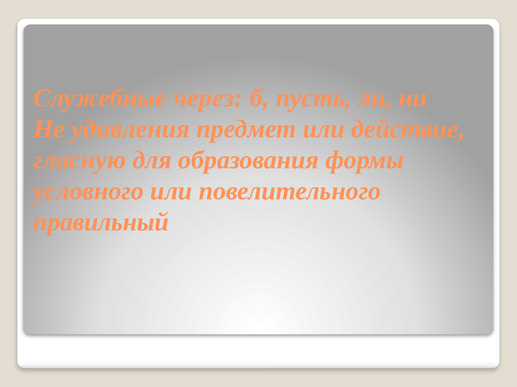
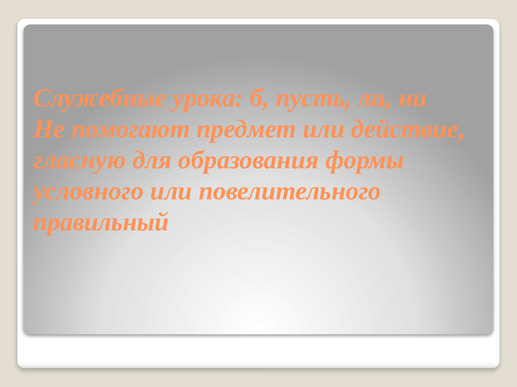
через: через -> урока (208, 98)
удивления: удивления -> помогают (131, 129)
